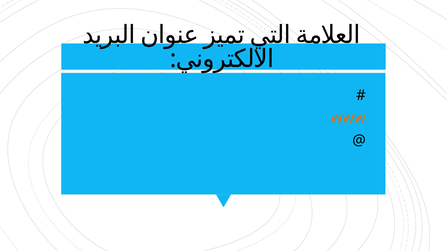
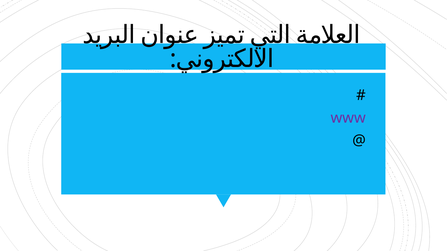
www colour: orange -> purple (348, 118)
